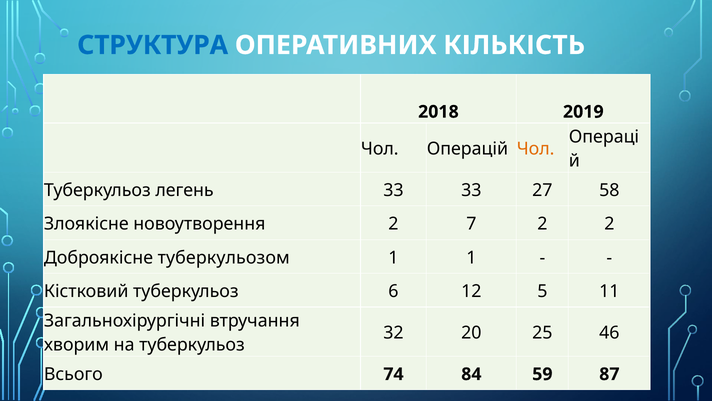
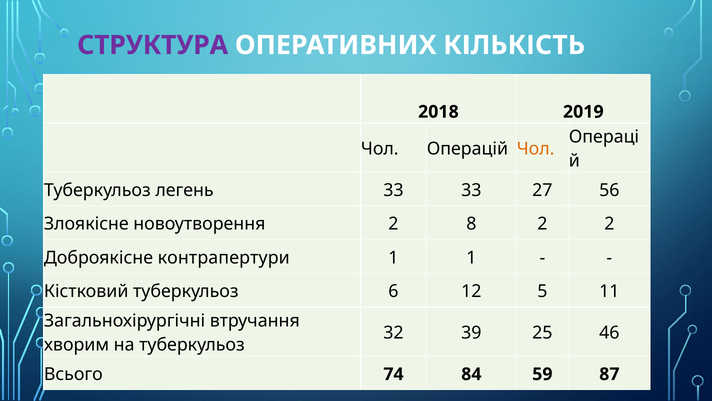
СТРУКТУРА colour: blue -> purple (153, 45)
58: 58 -> 56 (609, 190)
7: 7 -> 8 (471, 224)
туберкульозом: туберкульозом -> контрапертури (224, 257)
20: 20 -> 39 (471, 332)
